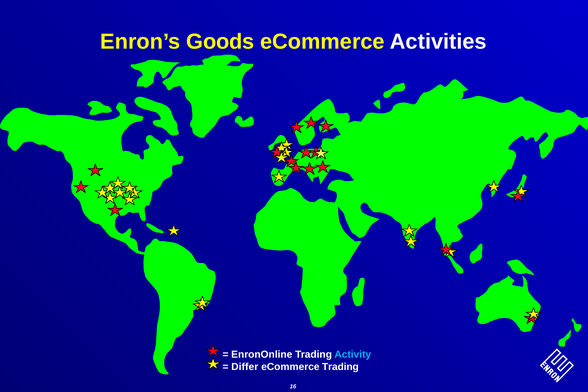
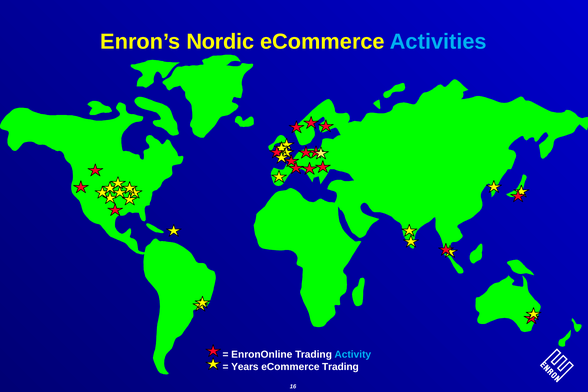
Goods: Goods -> Nordic (220, 42)
Activities colour: white -> light blue (438, 42)
Differ: Differ -> Years (245, 367)
